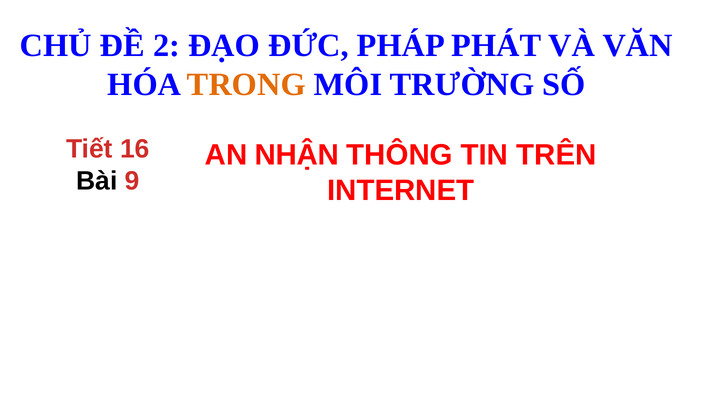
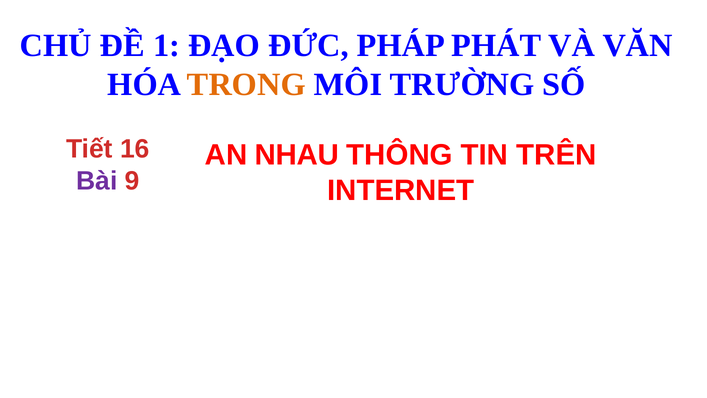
2: 2 -> 1 (167, 45)
NHẬN: NHẬN -> NHAU (297, 155)
Bài colour: black -> purple (97, 181)
